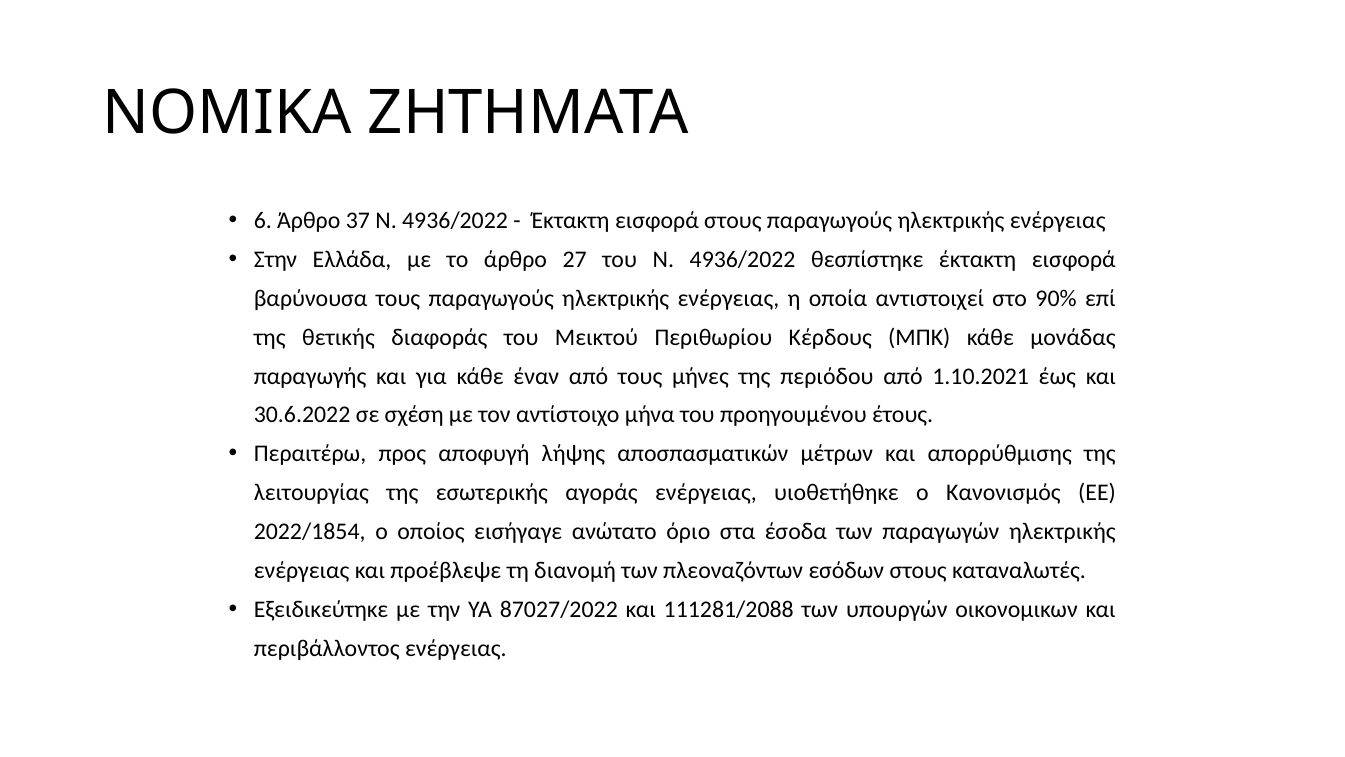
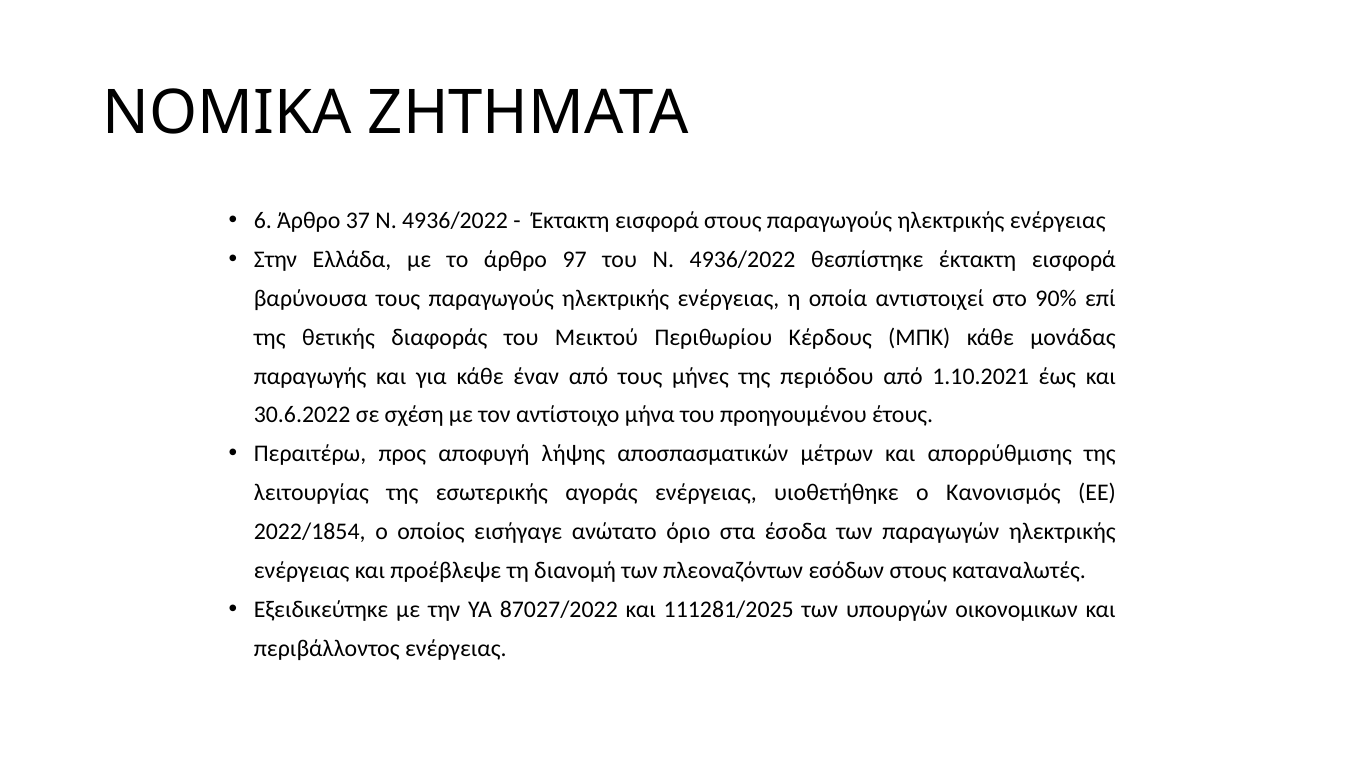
27: 27 -> 97 (575, 259)
111281/2088: 111281/2088 -> 111281/2025 (729, 609)
